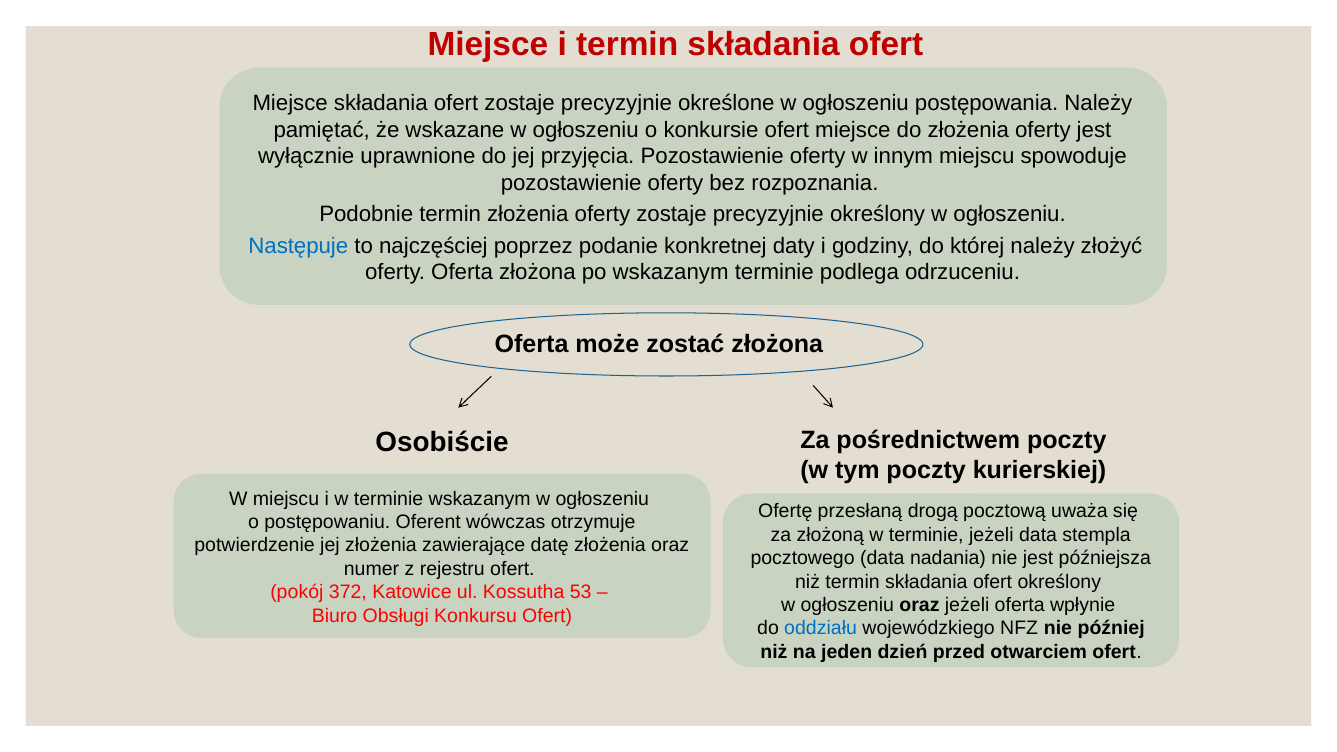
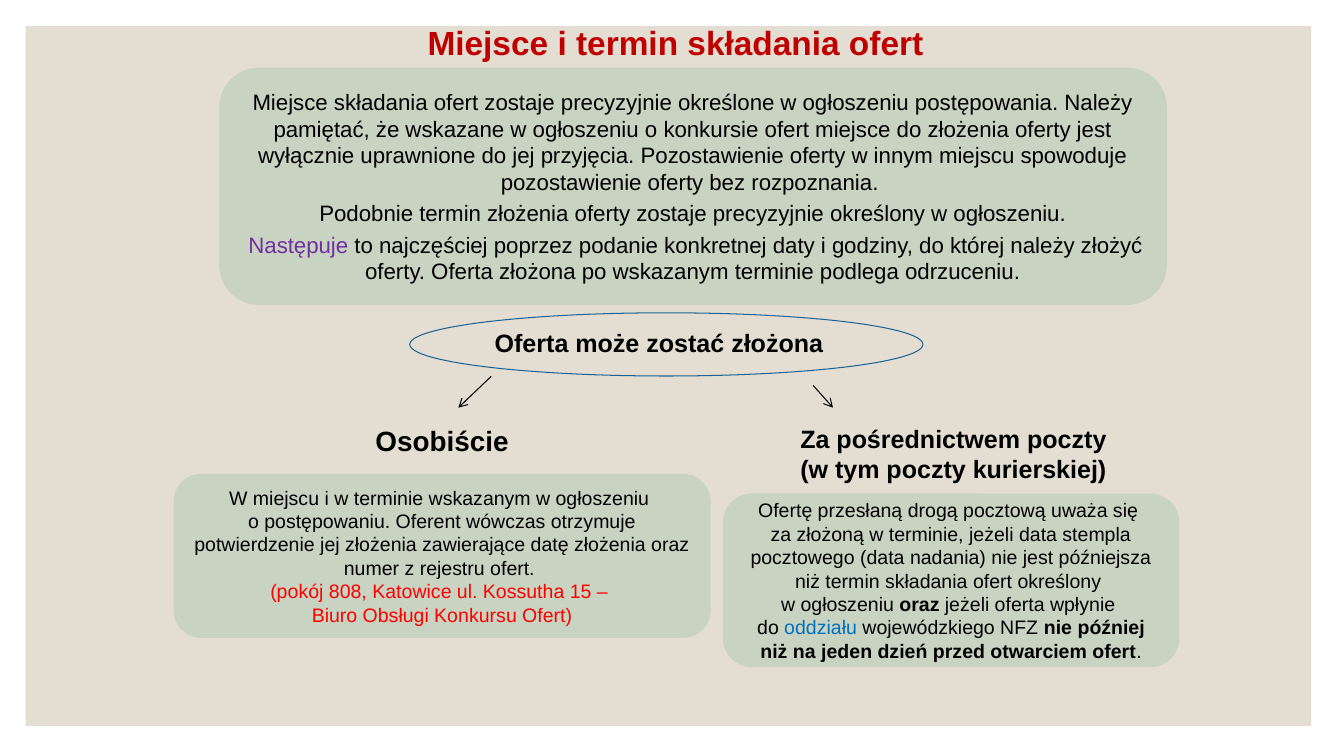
Następuje colour: blue -> purple (298, 246)
372: 372 -> 808 (348, 592)
53: 53 -> 15 (581, 592)
